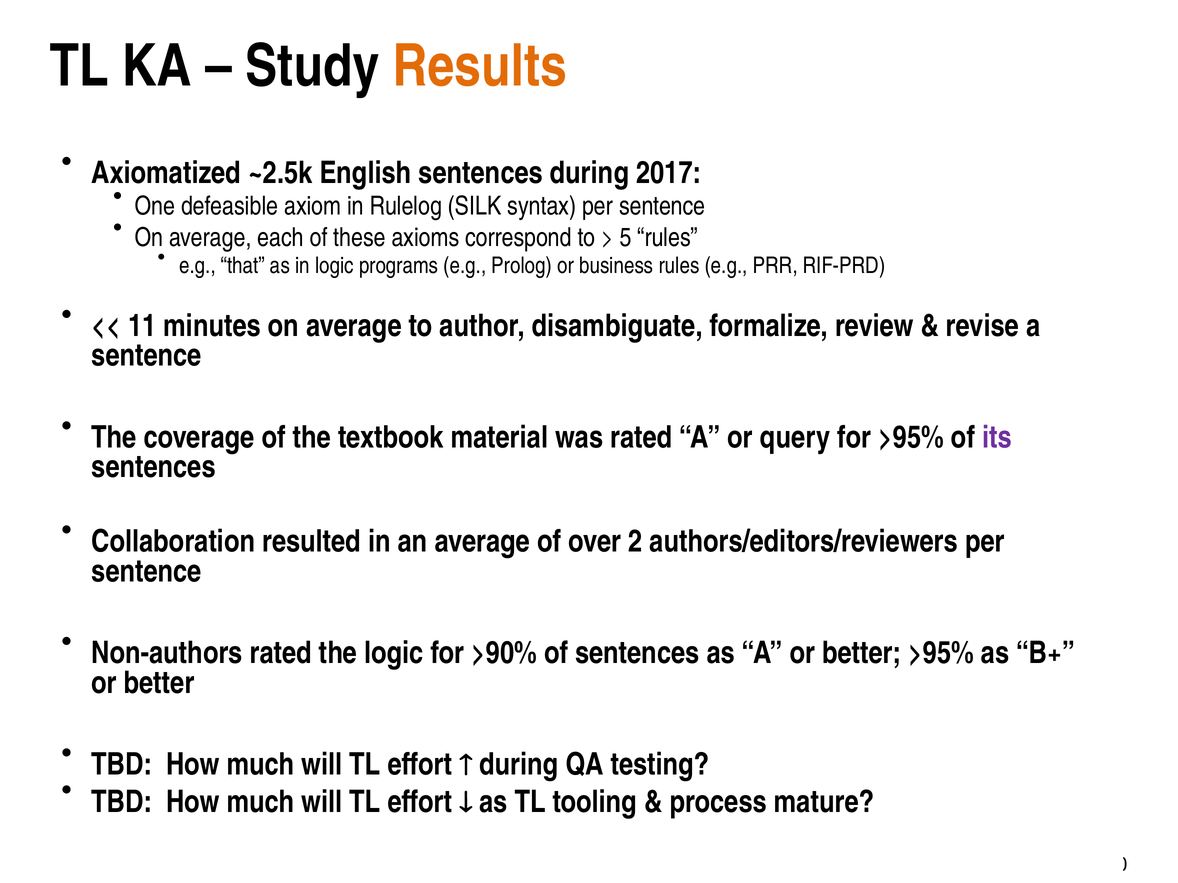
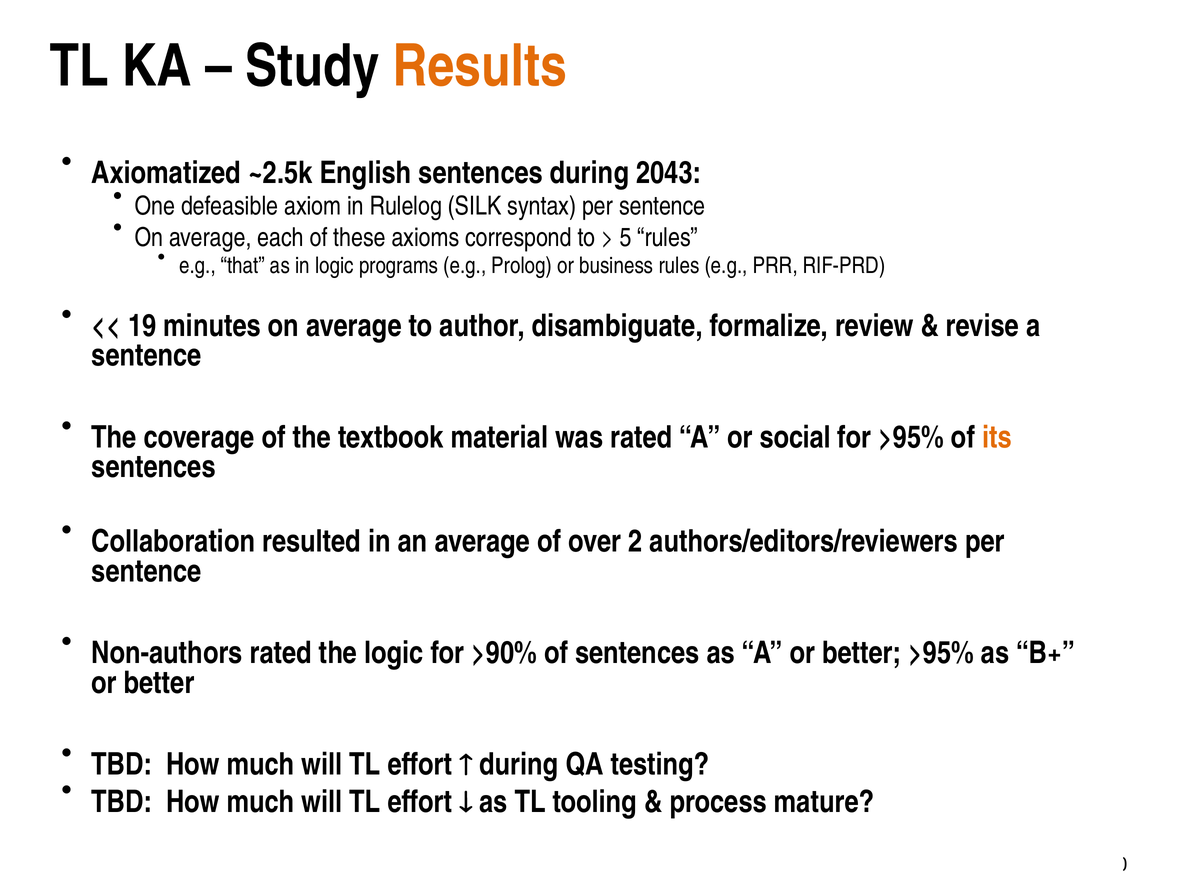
2017: 2017 -> 2043 (669, 173)
11: 11 -> 19 (142, 326)
query: query -> social (795, 438)
its colour: purple -> orange (997, 438)
